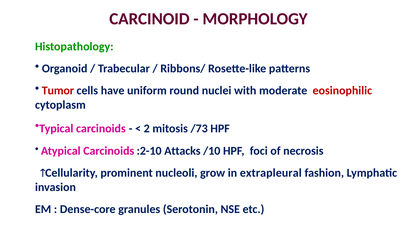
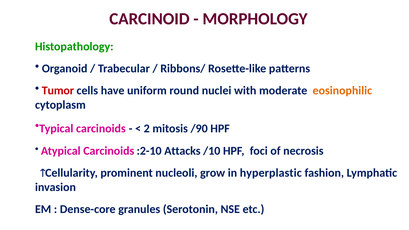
eosinophilic colour: red -> orange (342, 91)
/73: /73 -> /90 (199, 129)
extrapleural: extrapleural -> hyperplastic (271, 173)
